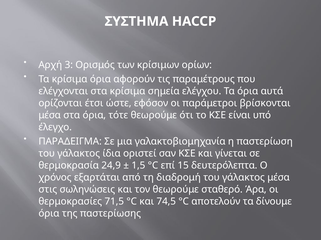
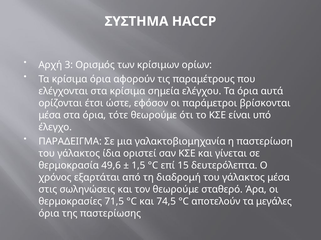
24,9: 24,9 -> 49,6 (111, 166)
δίνουμε: δίνουμε -> μεγάλες (274, 202)
